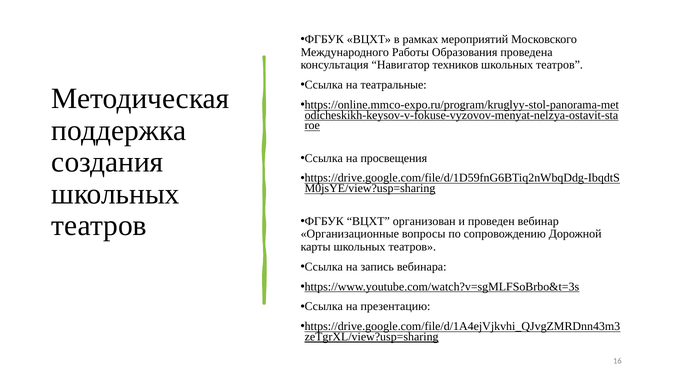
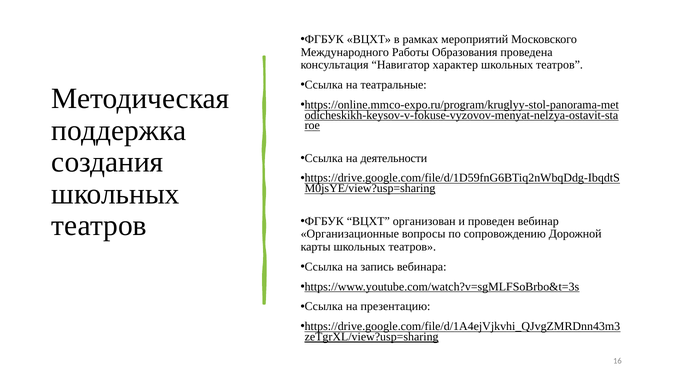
техников: техников -> характер (455, 65)
просвещения: просвещения -> деятельности (394, 158)
